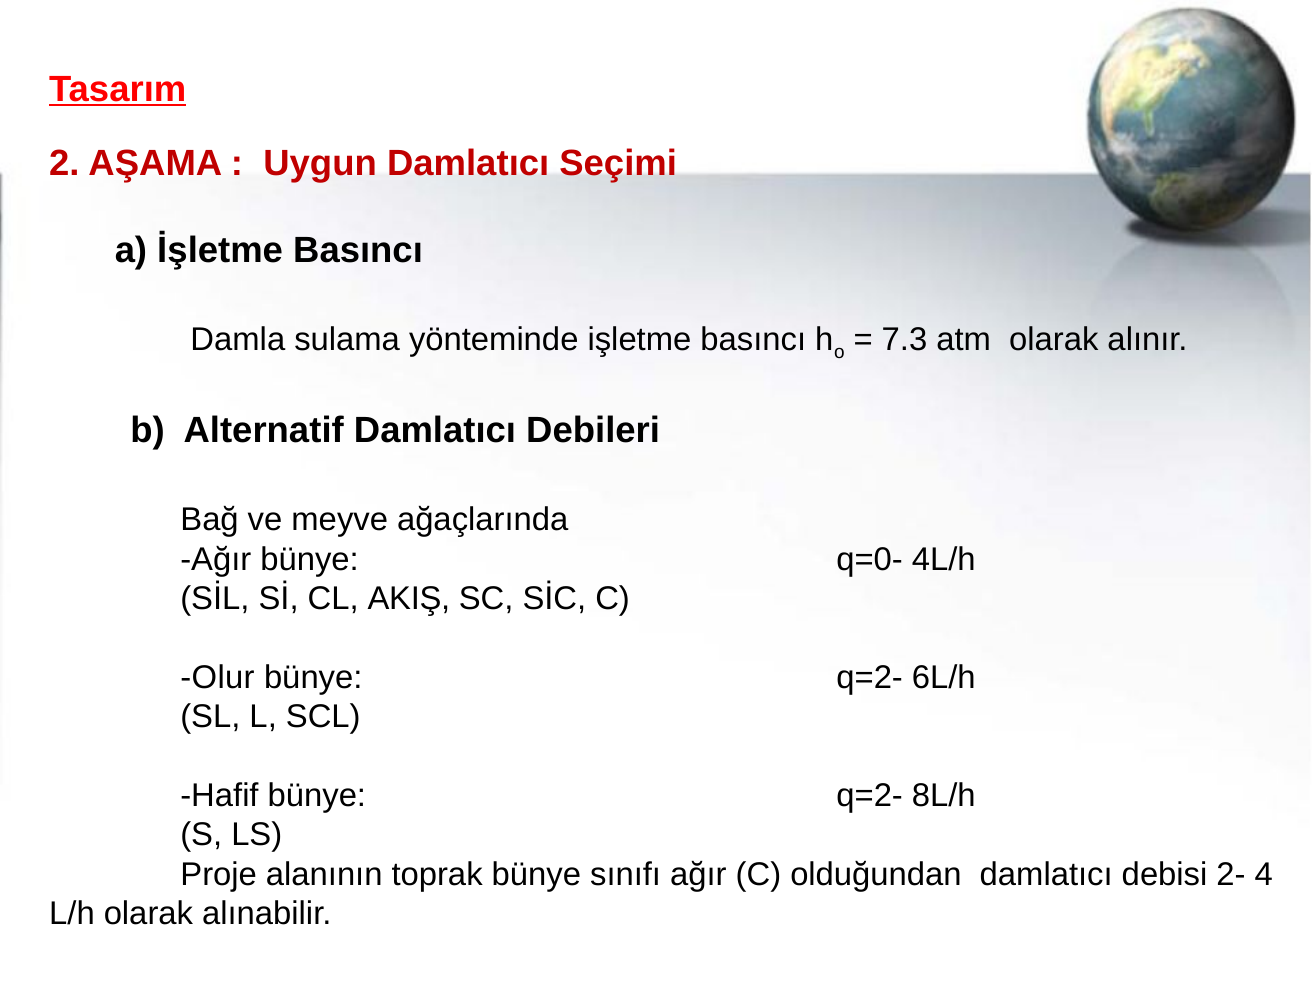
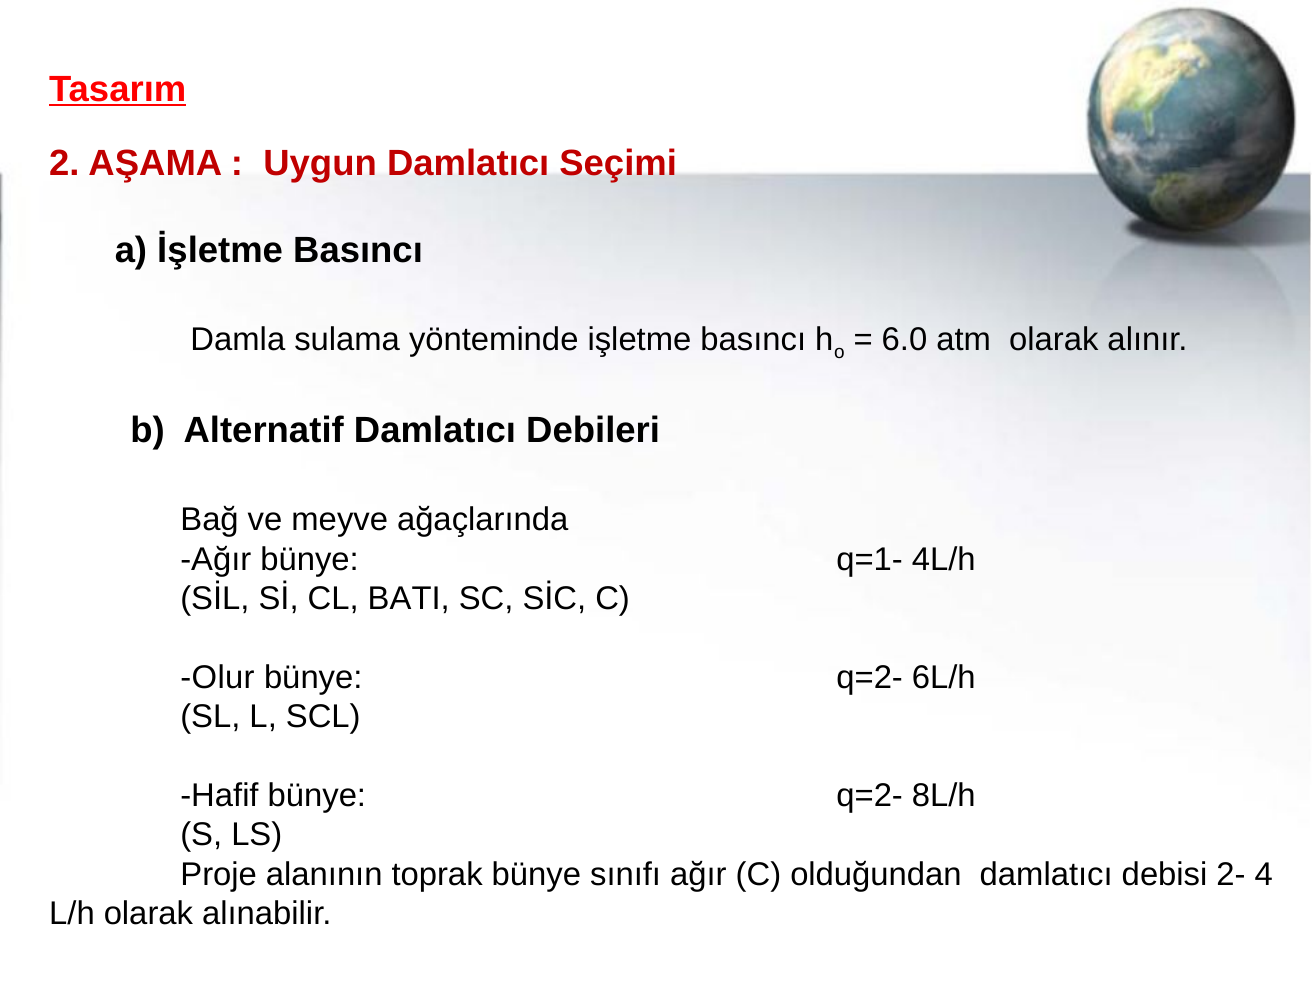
7.3: 7.3 -> 6.0 (905, 340)
q=0-: q=0- -> q=1- (870, 559)
AKIŞ: AKIŞ -> BATI (409, 599)
